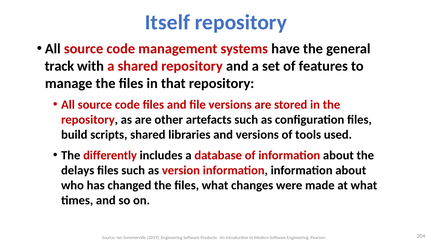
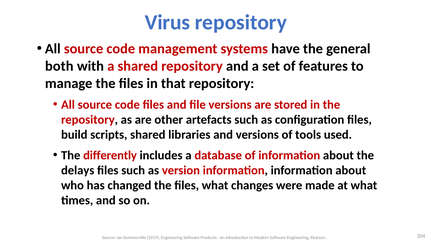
Itself: Itself -> Virus (167, 22)
track: track -> both (59, 66)
